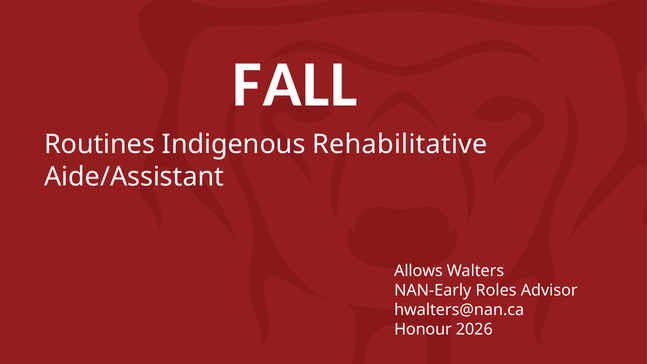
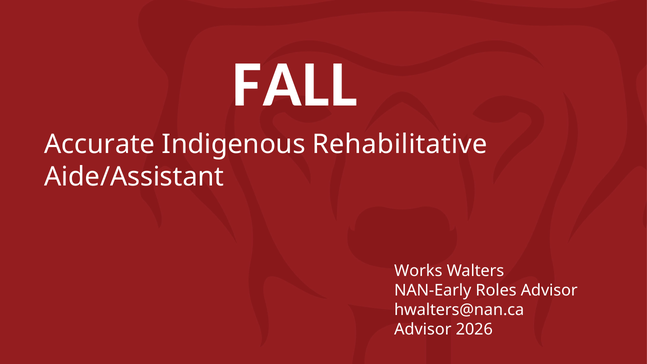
Routines: Routines -> Accurate (100, 144)
Allows: Allows -> Works (418, 271)
Honour: Honour -> Advisor (423, 329)
